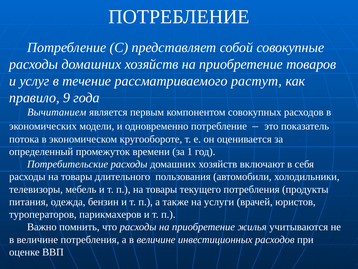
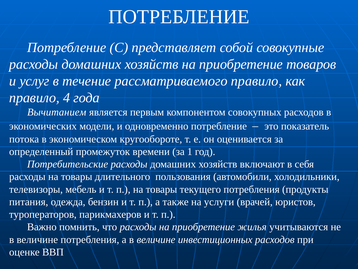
рассматриваемого растут: растут -> правило (256, 81)
9: 9 -> 4 (67, 98)
